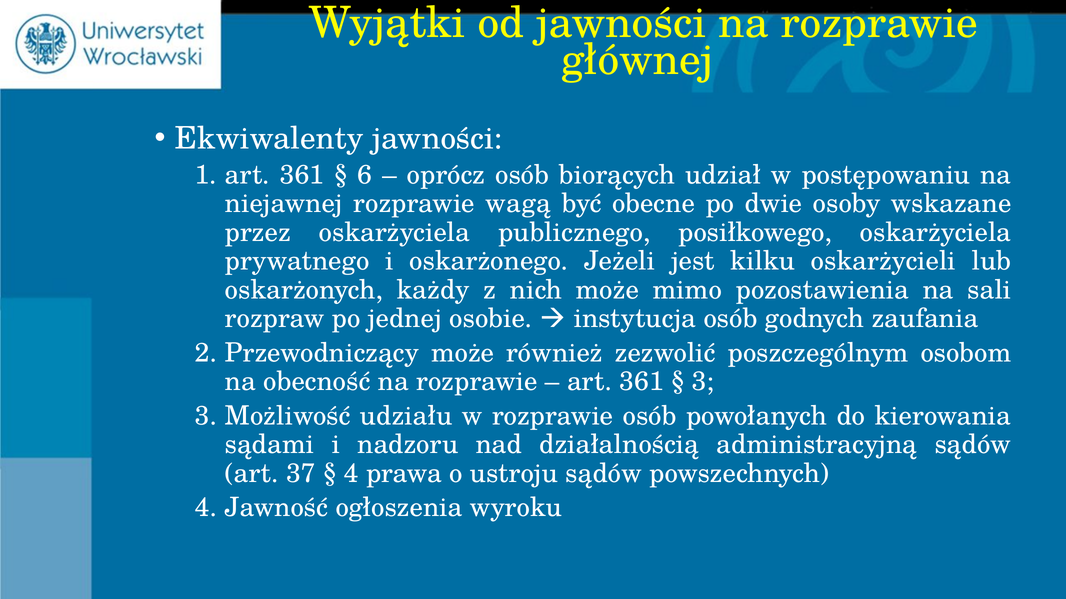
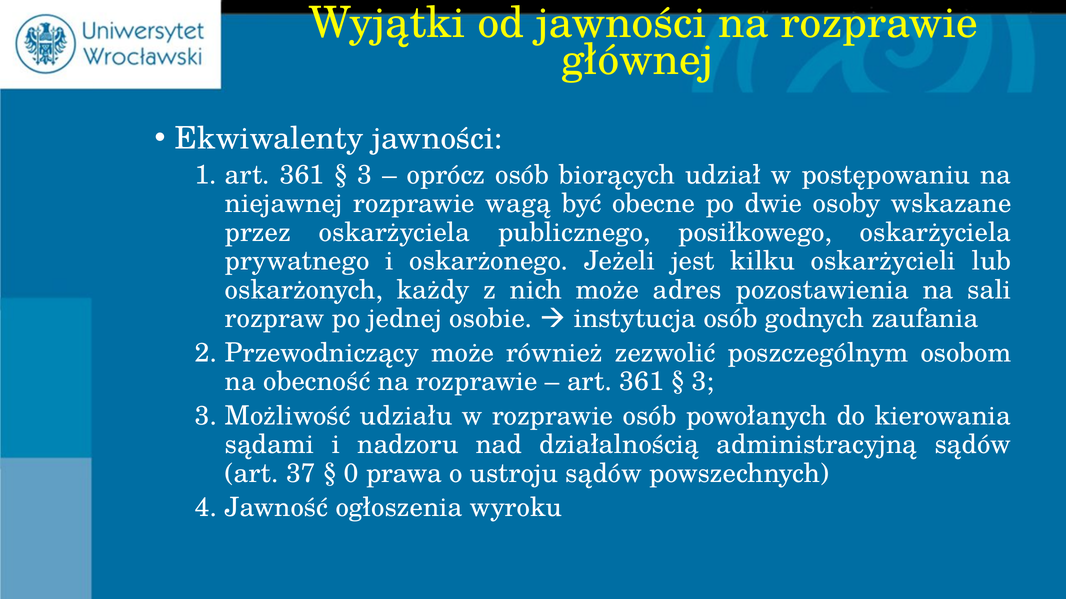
6: 6 -> 3 (365, 175)
mimo: mimo -> adres (687, 290)
4: 4 -> 0 (351, 474)
